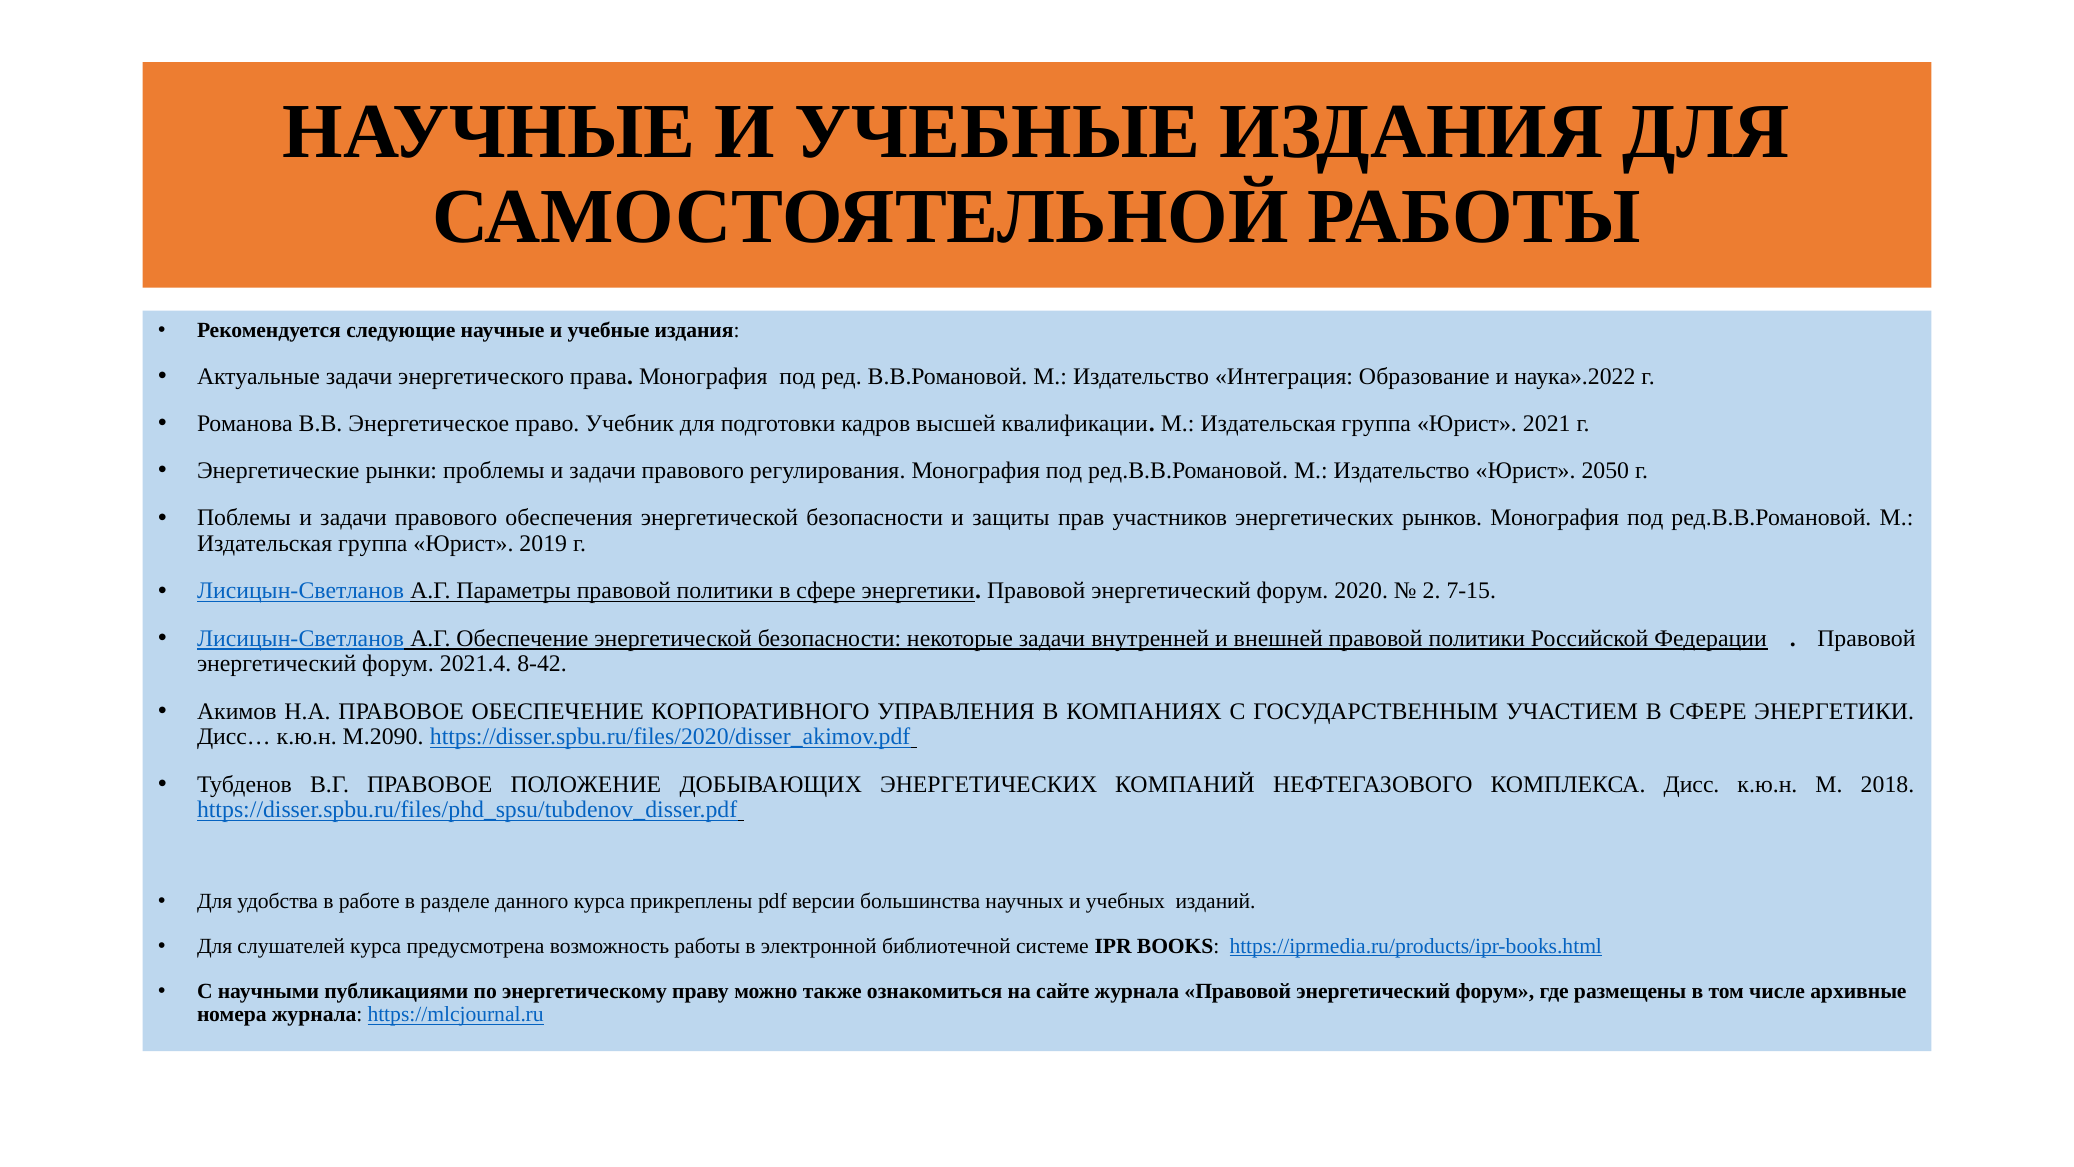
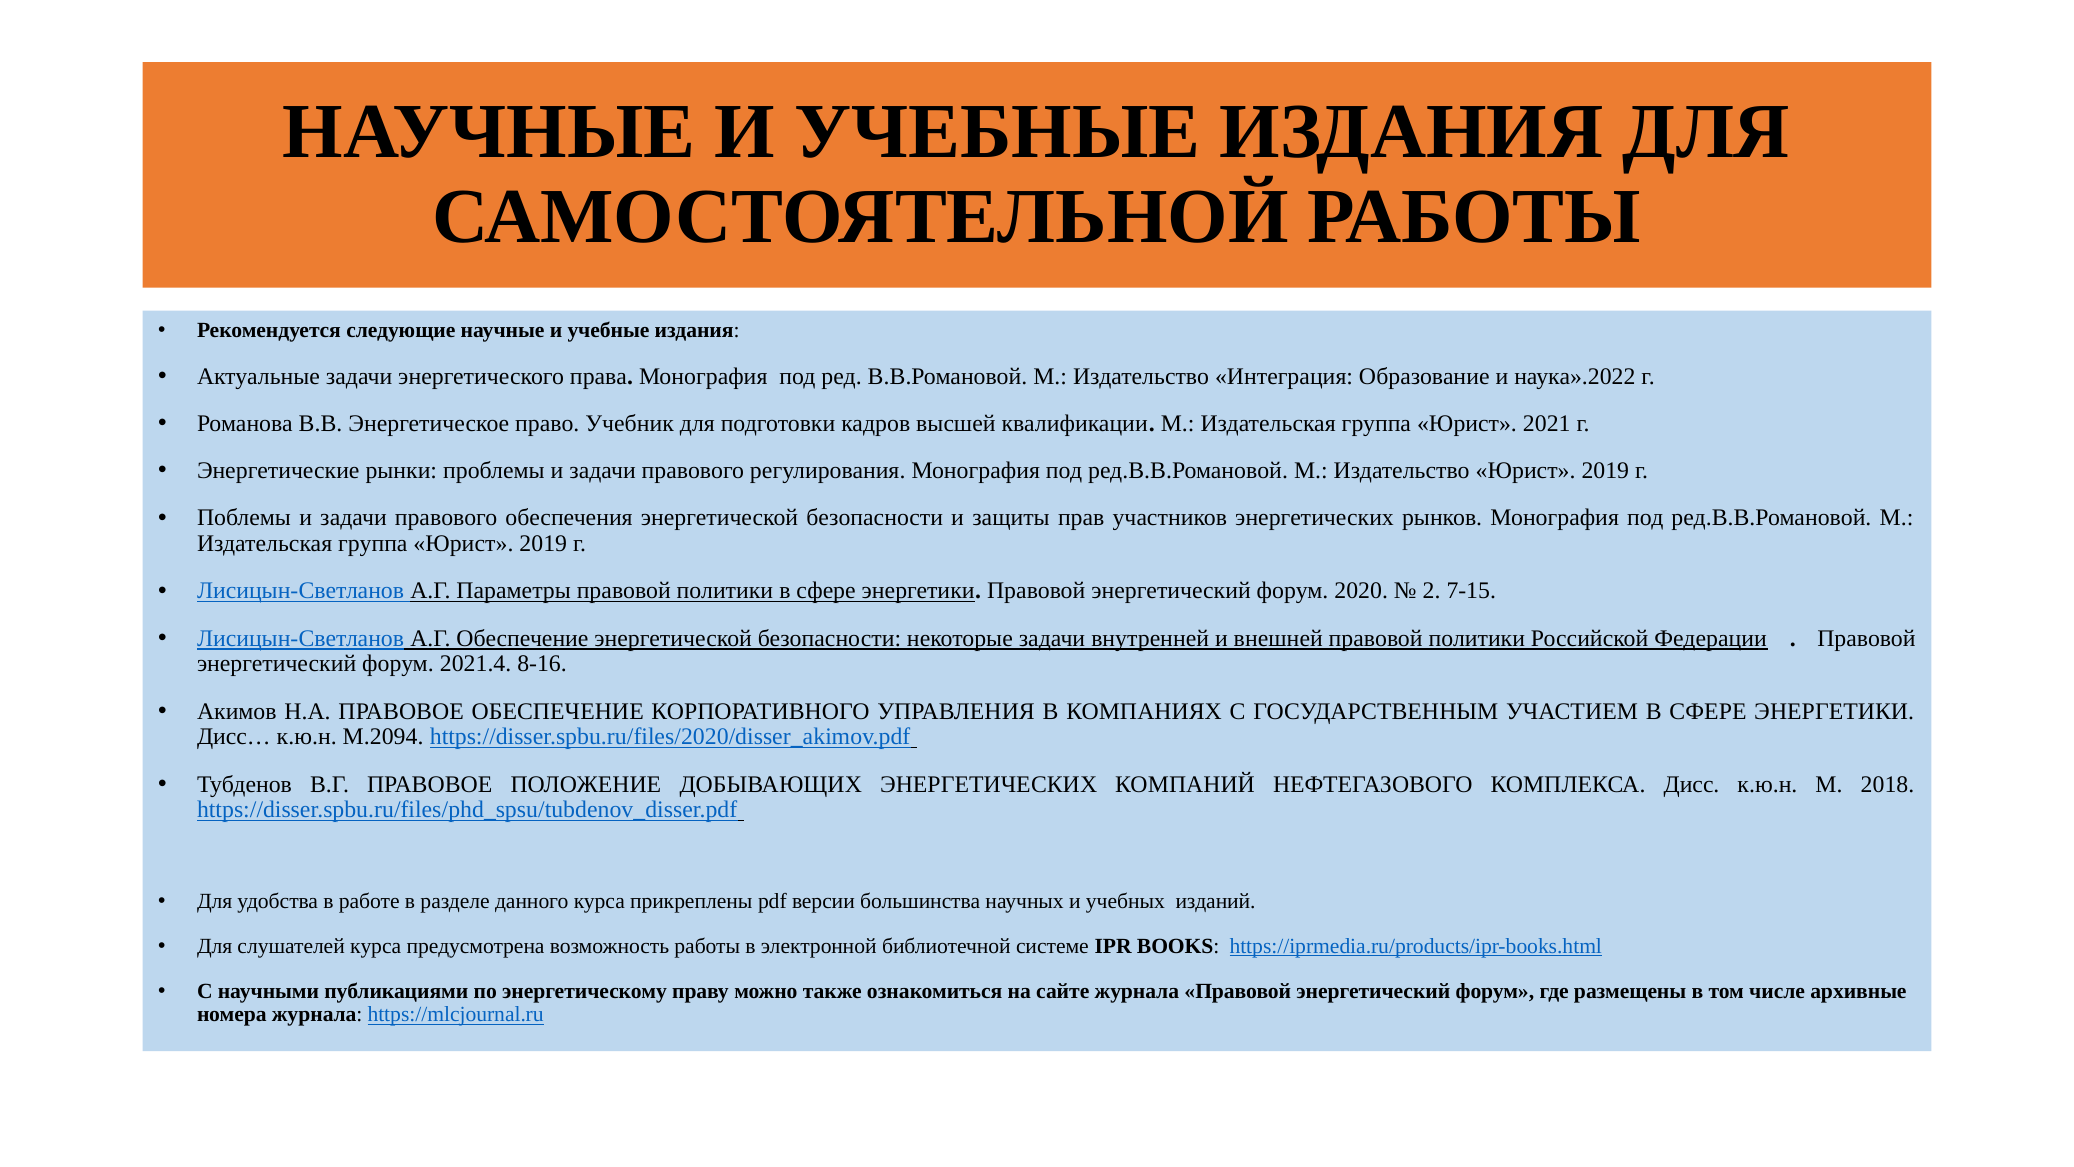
Издательство Юрист 2050: 2050 -> 2019 (1605, 471)
8-42: 8-42 -> 8-16 (542, 664)
М.2090: М.2090 -> М.2094 (383, 737)
